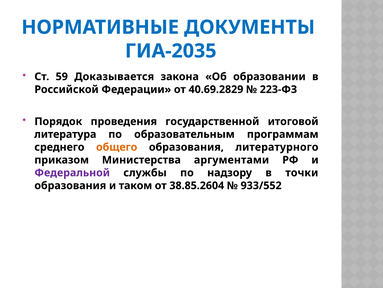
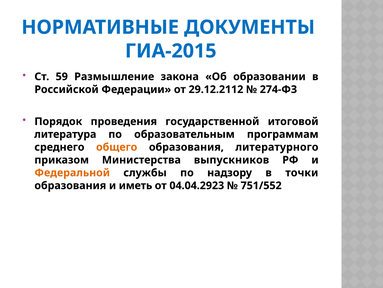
ГИА-2035: ГИА-2035 -> ГИА-2015 (171, 51)
Доказывается: Доказывается -> Размышление (114, 76)
40.69.2829: 40.69.2829 -> 29.12.2112 (216, 89)
223-ФЗ: 223-ФЗ -> 274-ФЗ (278, 89)
аргументами: аргументами -> выпускников (232, 160)
Федеральной colour: purple -> orange (72, 172)
таком: таком -> иметь (136, 185)
38.85.2604: 38.85.2604 -> 04.04.2923 (197, 185)
933/552: 933/552 -> 751/552 (261, 185)
